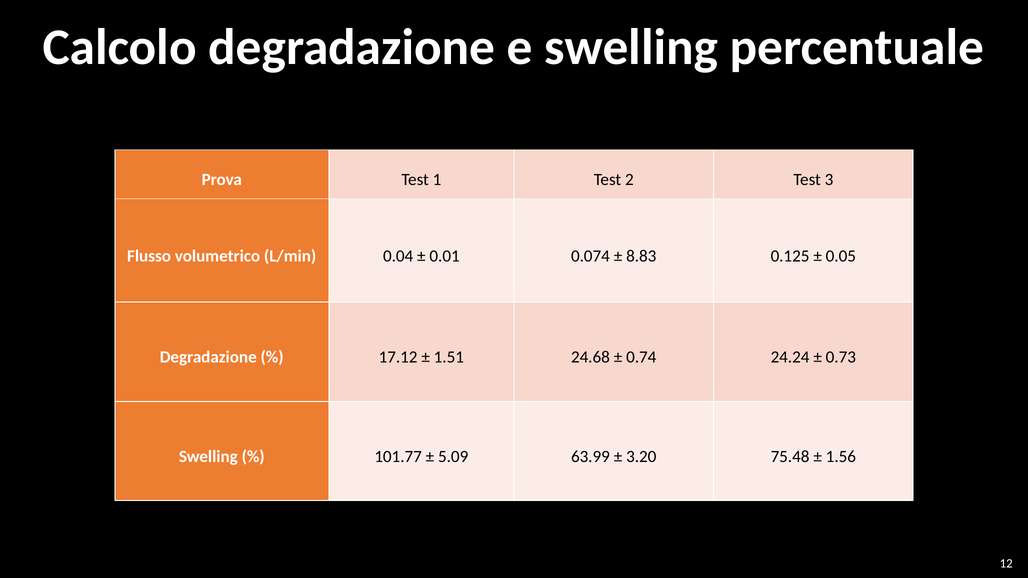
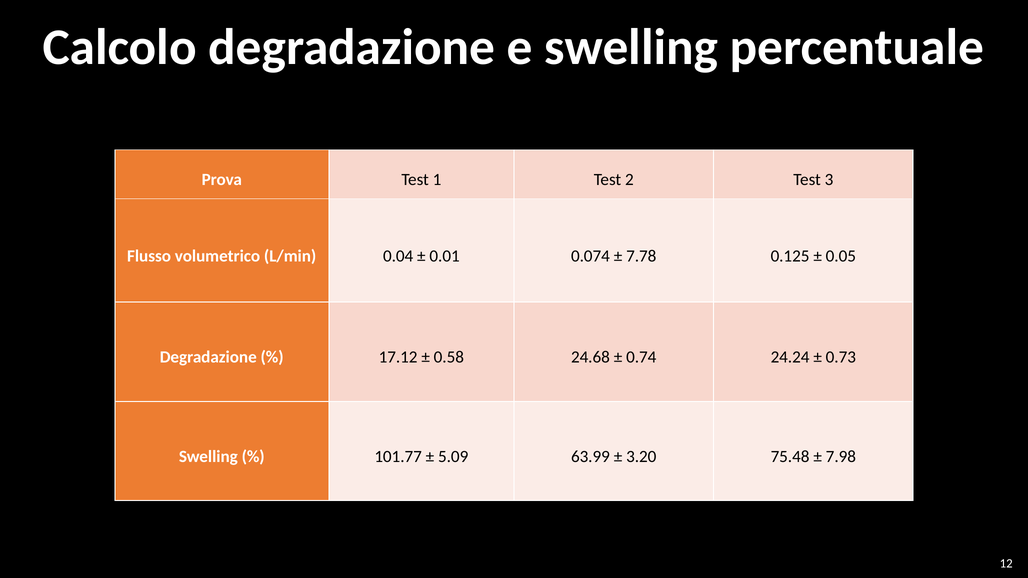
8.83: 8.83 -> 7.78 (641, 256)
1.51: 1.51 -> 0.58 (449, 357)
1.56: 1.56 -> 7.98 (841, 457)
